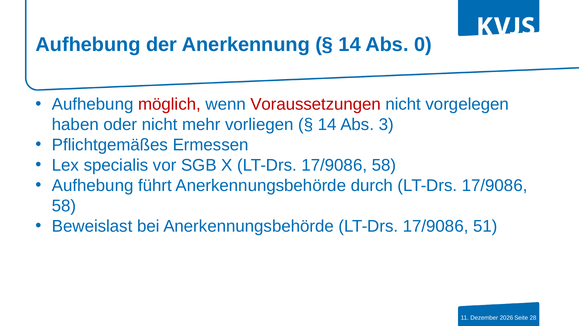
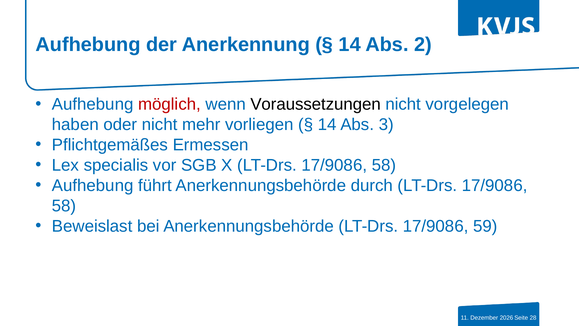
0: 0 -> 2 (423, 45)
Voraussetzungen colour: red -> black (316, 104)
51: 51 -> 59 (485, 226)
